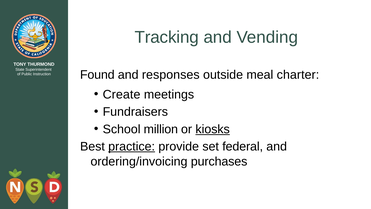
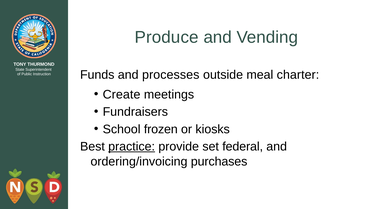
Tracking: Tracking -> Produce (167, 37)
Found: Found -> Funds (97, 75)
responses: responses -> processes (171, 75)
million: million -> frozen (161, 129)
kiosks underline: present -> none (213, 129)
